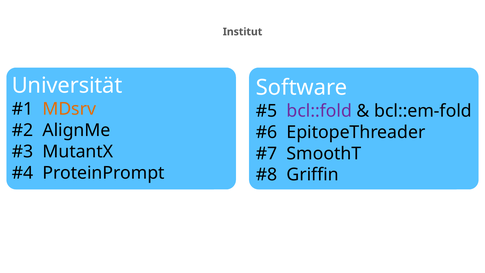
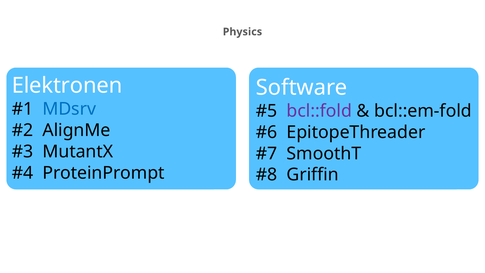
Institut: Institut -> Physics (242, 32)
Universität: Universität -> Elektronen (67, 86)
MDsrv colour: orange -> blue (69, 109)
